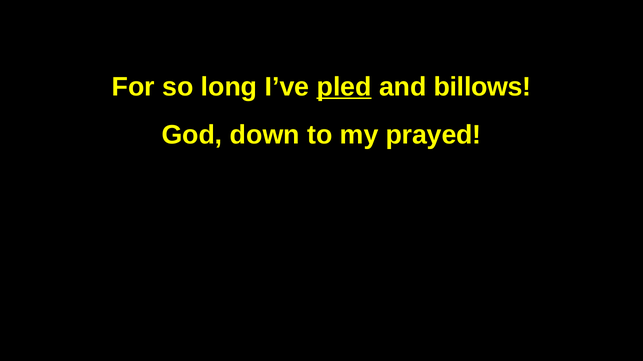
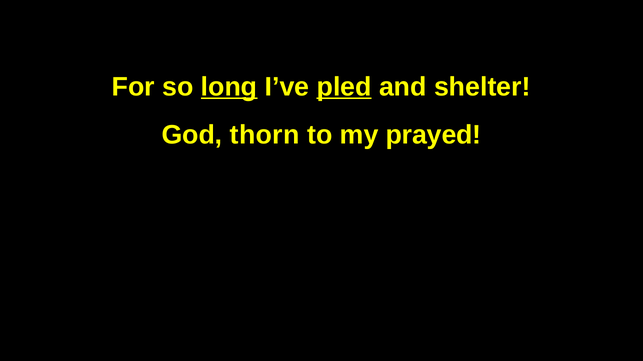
long underline: none -> present (229, 87)
billows: billows -> shelter (482, 87)
down: down -> thorn (265, 135)
